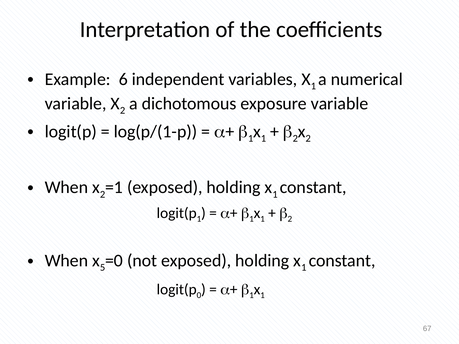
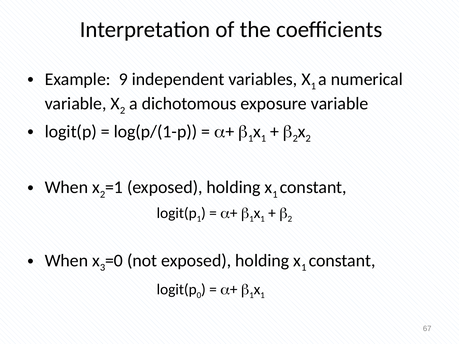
6: 6 -> 9 (123, 79)
5: 5 -> 3 (103, 268)
